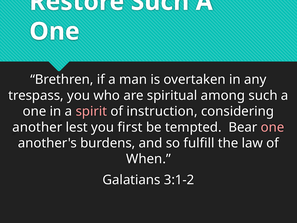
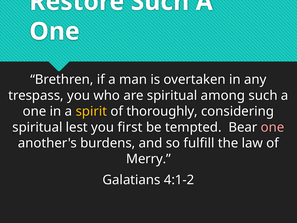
spirit colour: pink -> yellow (91, 111)
instruction: instruction -> thoroughly (162, 111)
another: another -> spiritual (37, 127)
When: When -> Merry (149, 159)
3:1-2: 3:1-2 -> 4:1-2 (179, 180)
